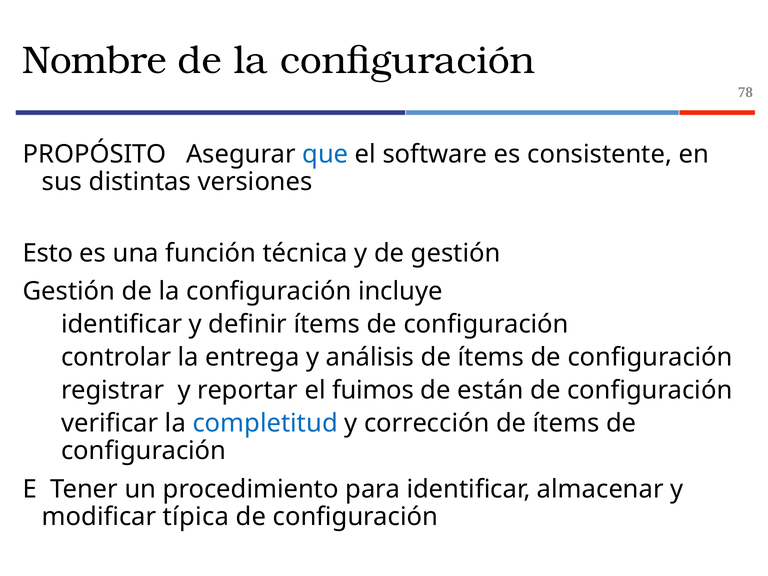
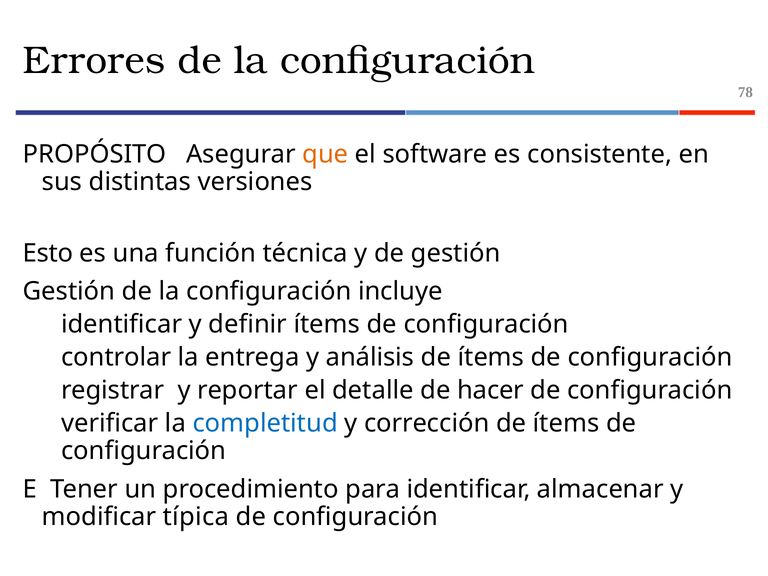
Nombre: Nombre -> Errores (94, 61)
que colour: blue -> orange (325, 154)
fuimos: fuimos -> detalle (373, 390)
están: están -> hacer (491, 390)
